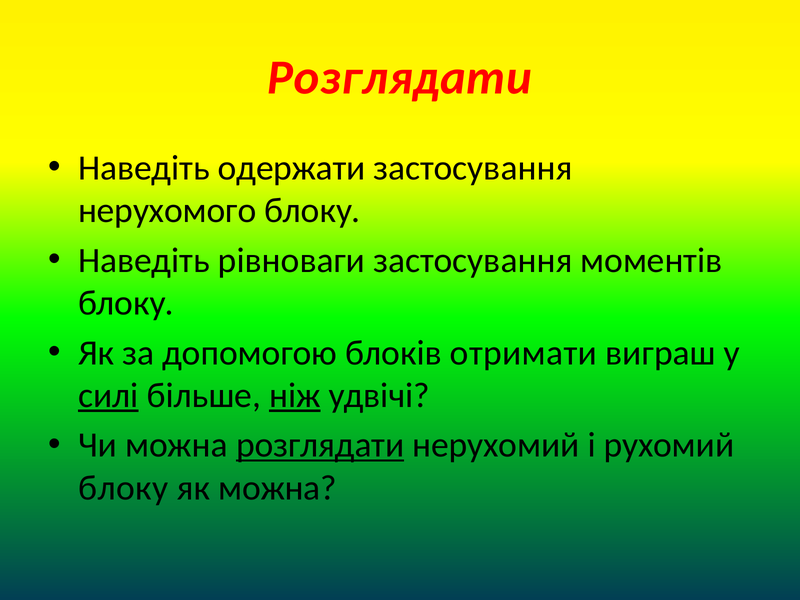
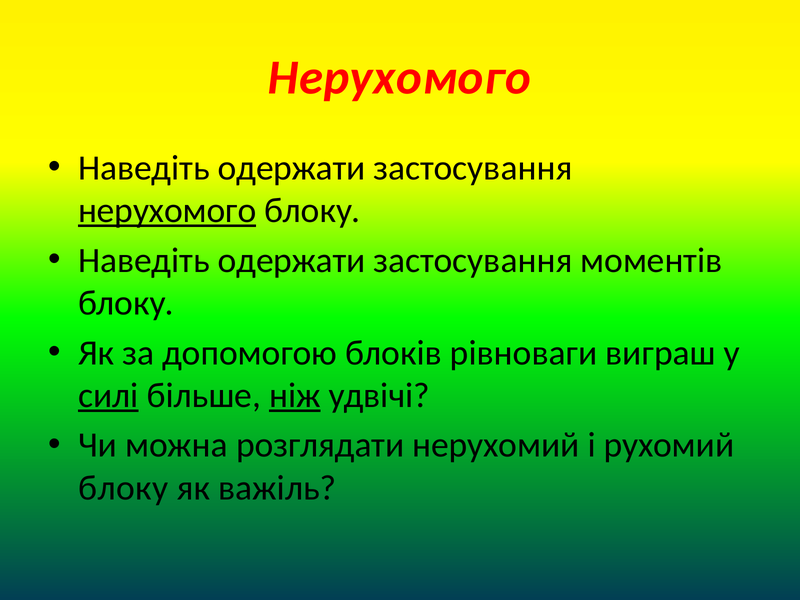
Розглядати: Розглядати -> Нерухомого (400, 77)
нерухомого underline: none -> present (167, 211)
рівноваги: рівноваги -> одержати (292, 260)
отримати: отримати -> рівноваги (524, 353)
розглядати underline: present -> none (320, 445)
як можна: можна -> важіль (277, 488)
